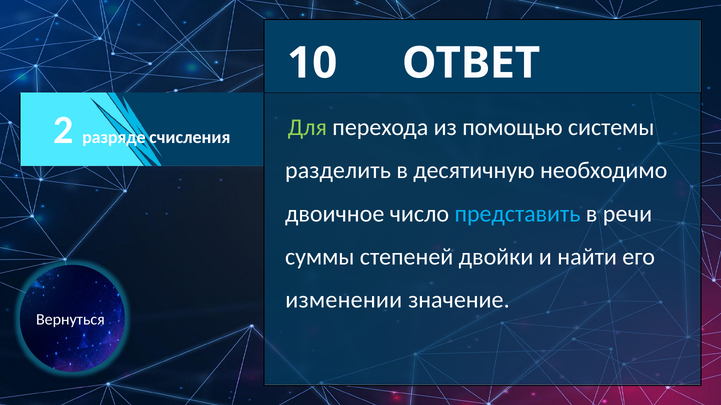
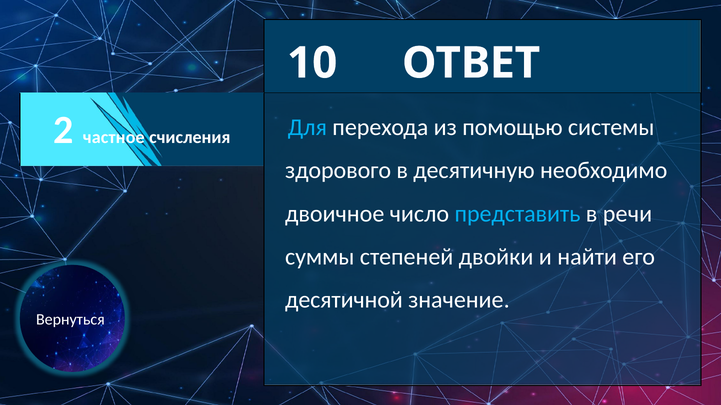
разряде: разряде -> частное (114, 137)
Для colour: light green -> light blue (307, 127)
разделить: разделить -> здорового (338, 171)
изменении: изменении -> десятичной (344, 300)
